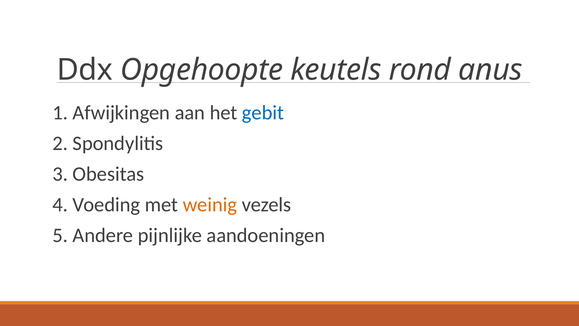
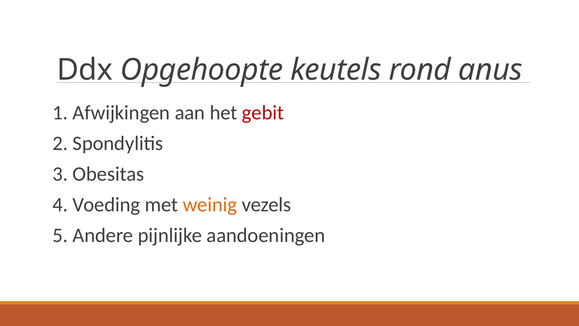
gebit colour: blue -> red (263, 113)
